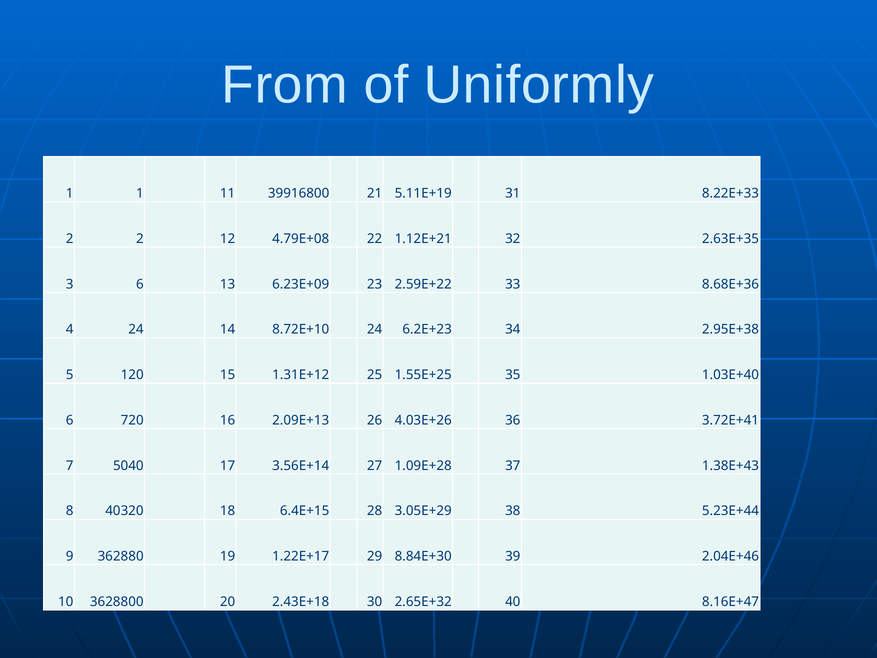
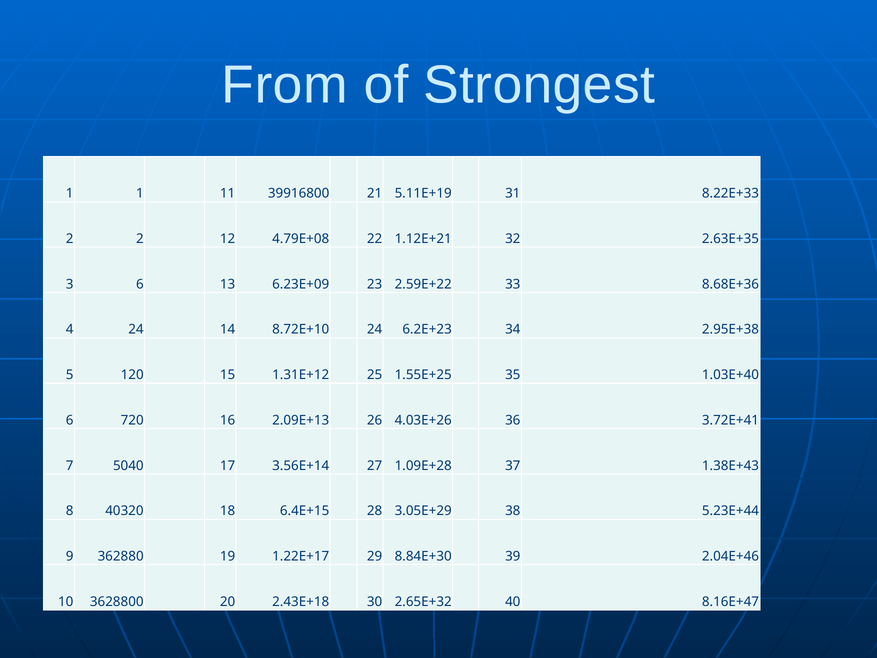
Uniformly: Uniformly -> Strongest (539, 85)
